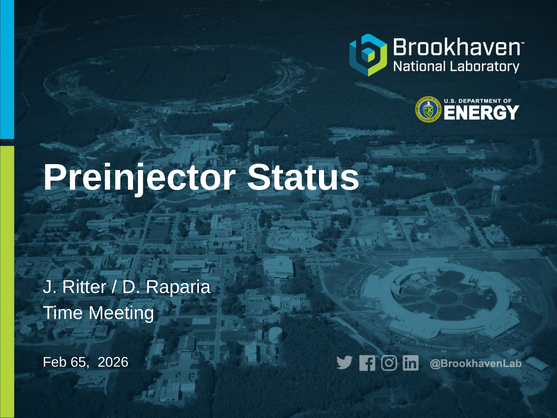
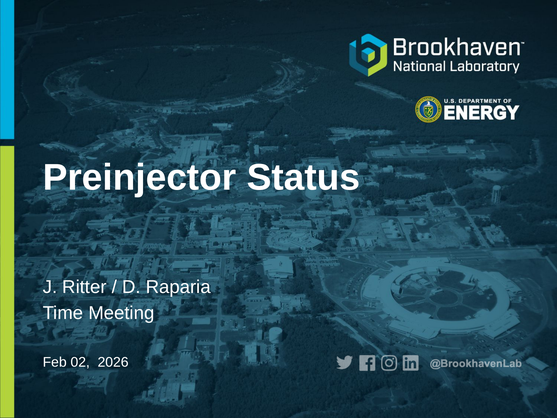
65: 65 -> 02 (80, 362)
